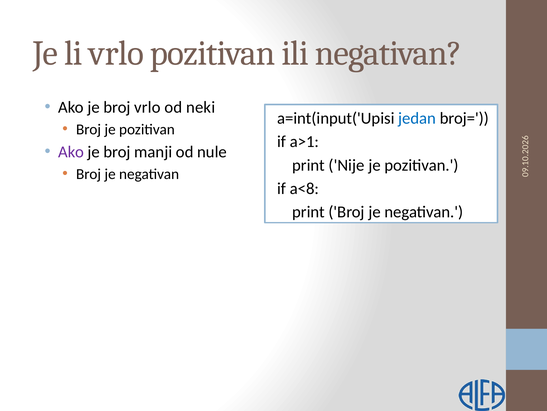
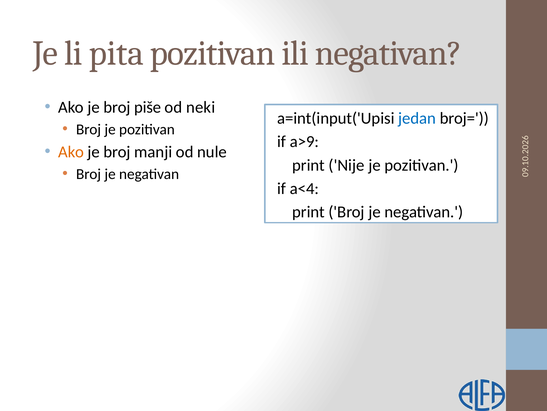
li vrlo: vrlo -> pita (116, 53)
broj vrlo: vrlo -> piše (148, 107)
a>1: a>1 -> a>9 (304, 141)
Ako colour: purple -> orange (71, 152)
a<8: a<8 -> a<4 (304, 188)
